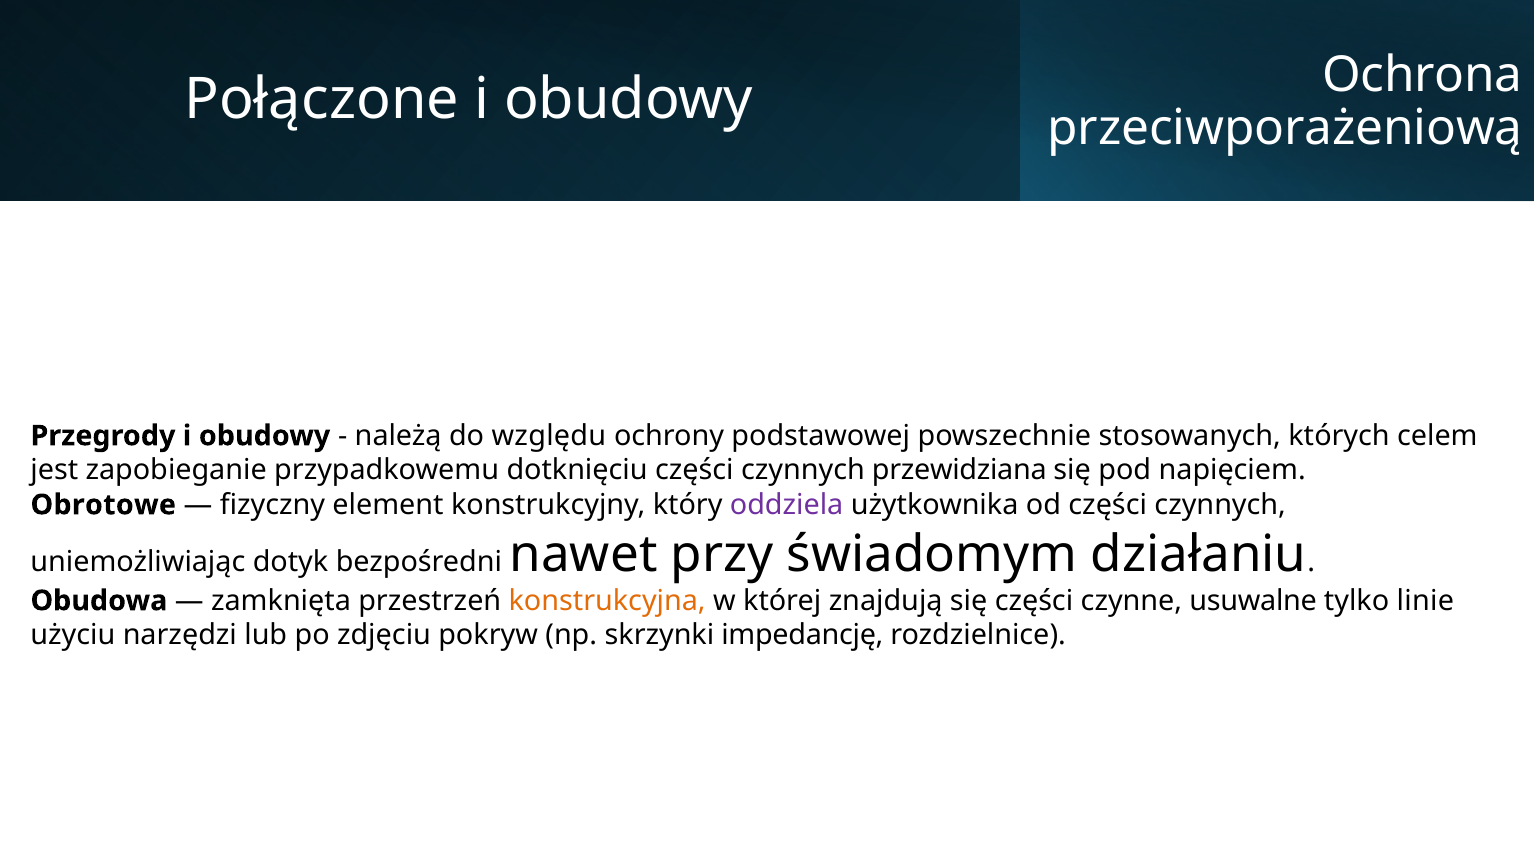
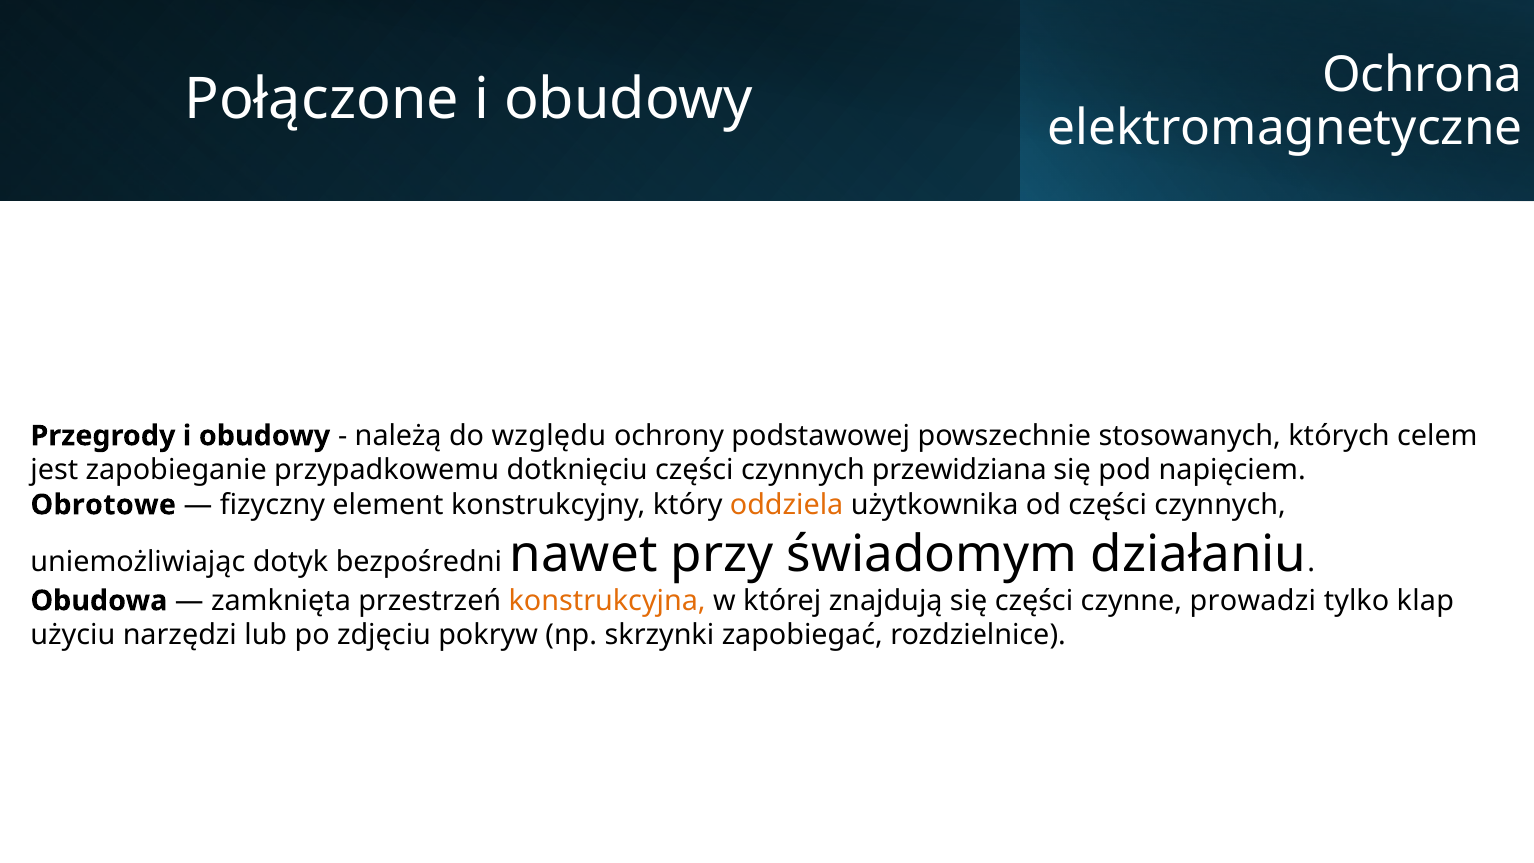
przeciwporażeniową: przeciwporażeniową -> elektromagnetyczne (1285, 129)
oddziela colour: purple -> orange (787, 505)
usuwalne: usuwalne -> prowadzi (1253, 601)
linie: linie -> klap (1425, 601)
impedancję: impedancję -> zapobiegać (802, 635)
